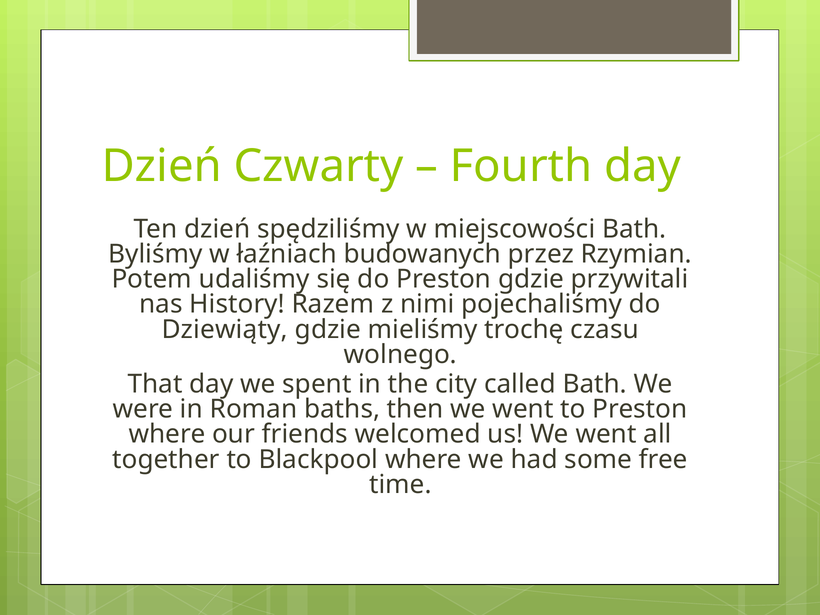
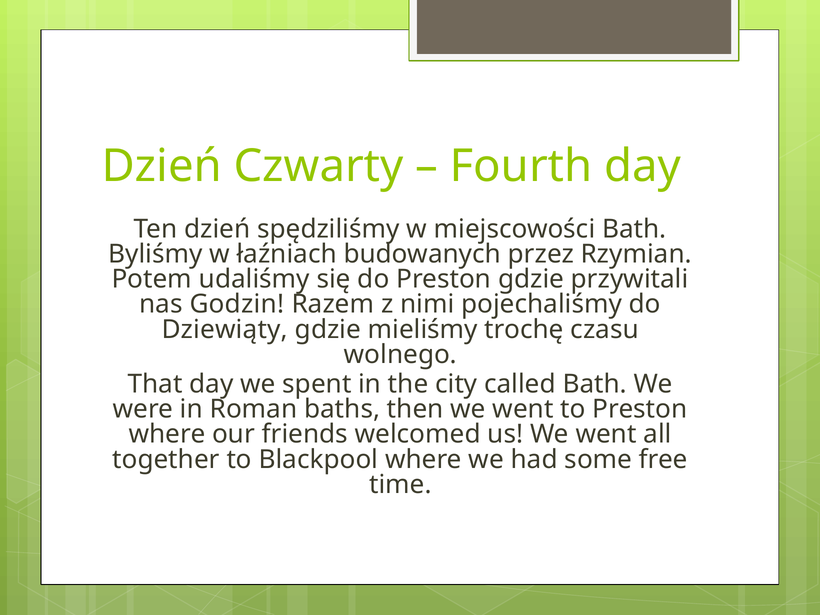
History: History -> Godzin (237, 304)
